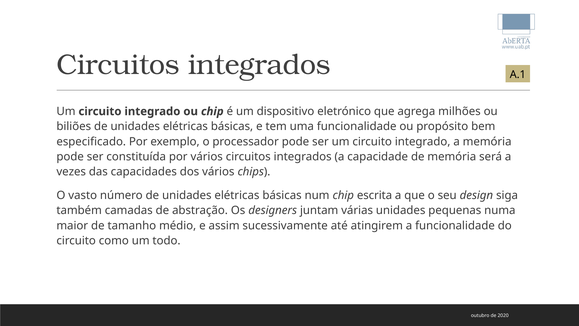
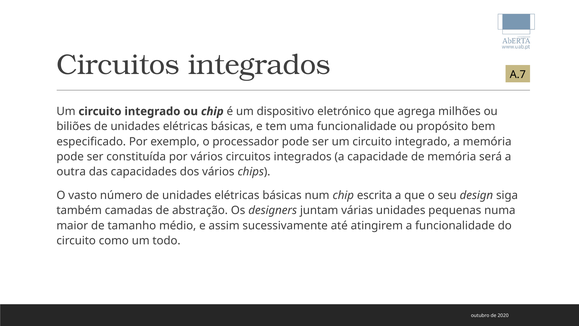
A.1: A.1 -> A.7 (518, 74)
vezes: vezes -> outra (71, 172)
